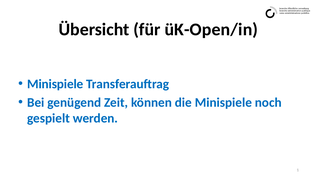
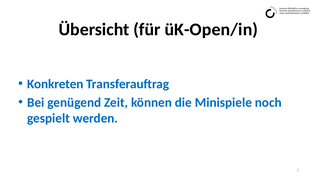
Minispiele: Minispiele -> Konkreten (55, 84)
